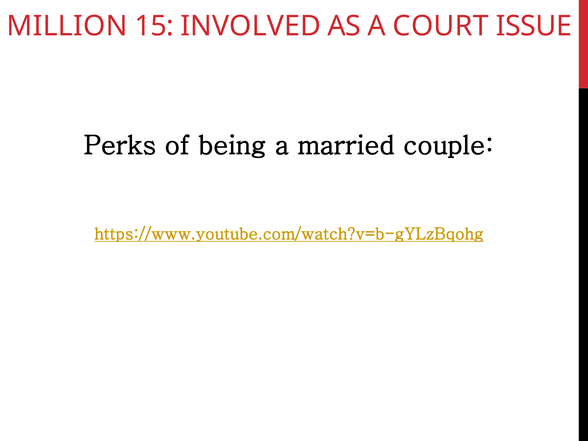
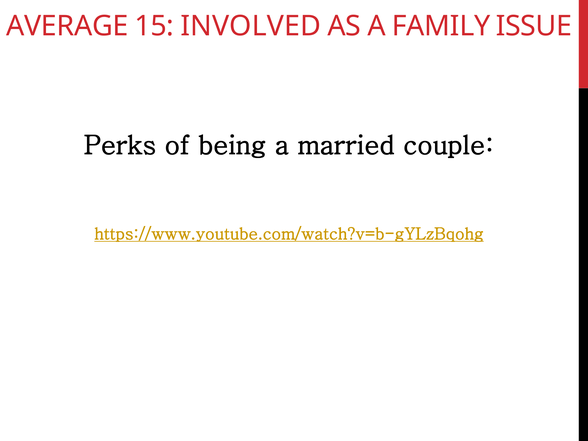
MILLION: MILLION -> AVERAGE (67, 26)
COURT: COURT -> FAMILY (441, 26)
